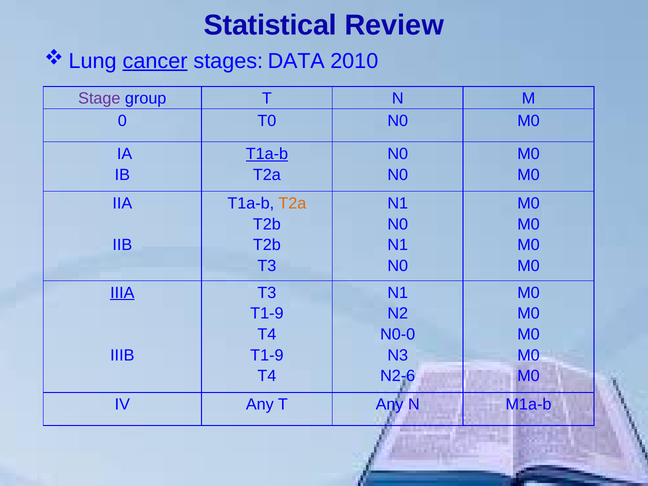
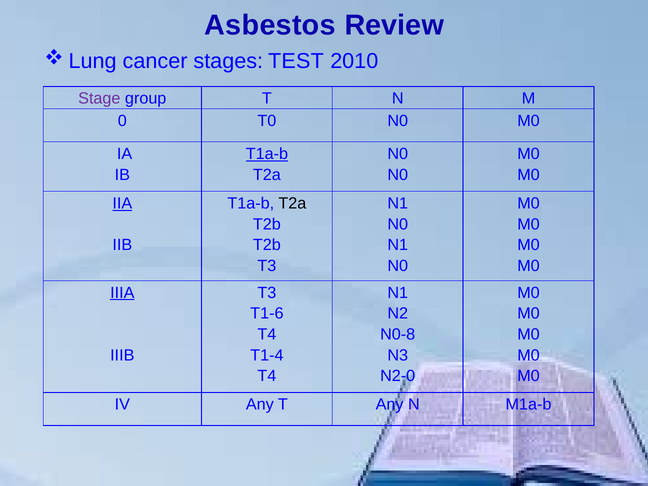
Statistical: Statistical -> Asbestos (270, 25)
cancer underline: present -> none (155, 61)
DATA: DATA -> TEST (296, 61)
IIA underline: none -> present (122, 203)
T2a colour: orange -> black (292, 203)
T1-9: T1-9 -> T1-6 (267, 314)
N0-0: N0-0 -> N0-8 (398, 334)
T1-9: T1-9 -> T1-4 (267, 355)
N2-6: N2-6 -> N2-0 (398, 376)
